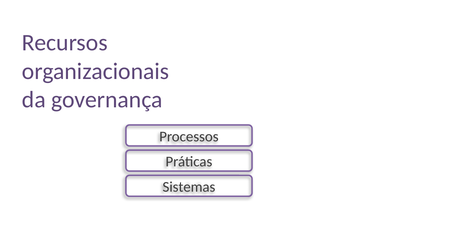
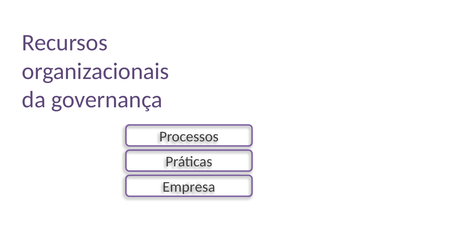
Sistemas: Sistemas -> Empresa (189, 187)
